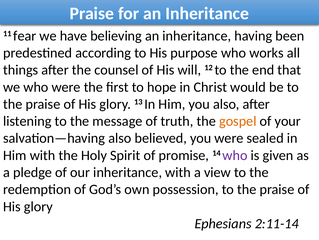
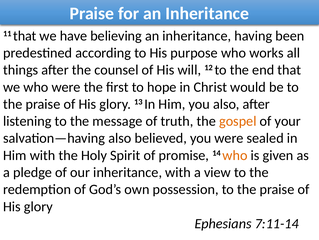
11 fear: fear -> that (25, 36)
who colour: purple -> orange (235, 155)
2:11-14: 2:11-14 -> 7:11-14 (277, 223)
